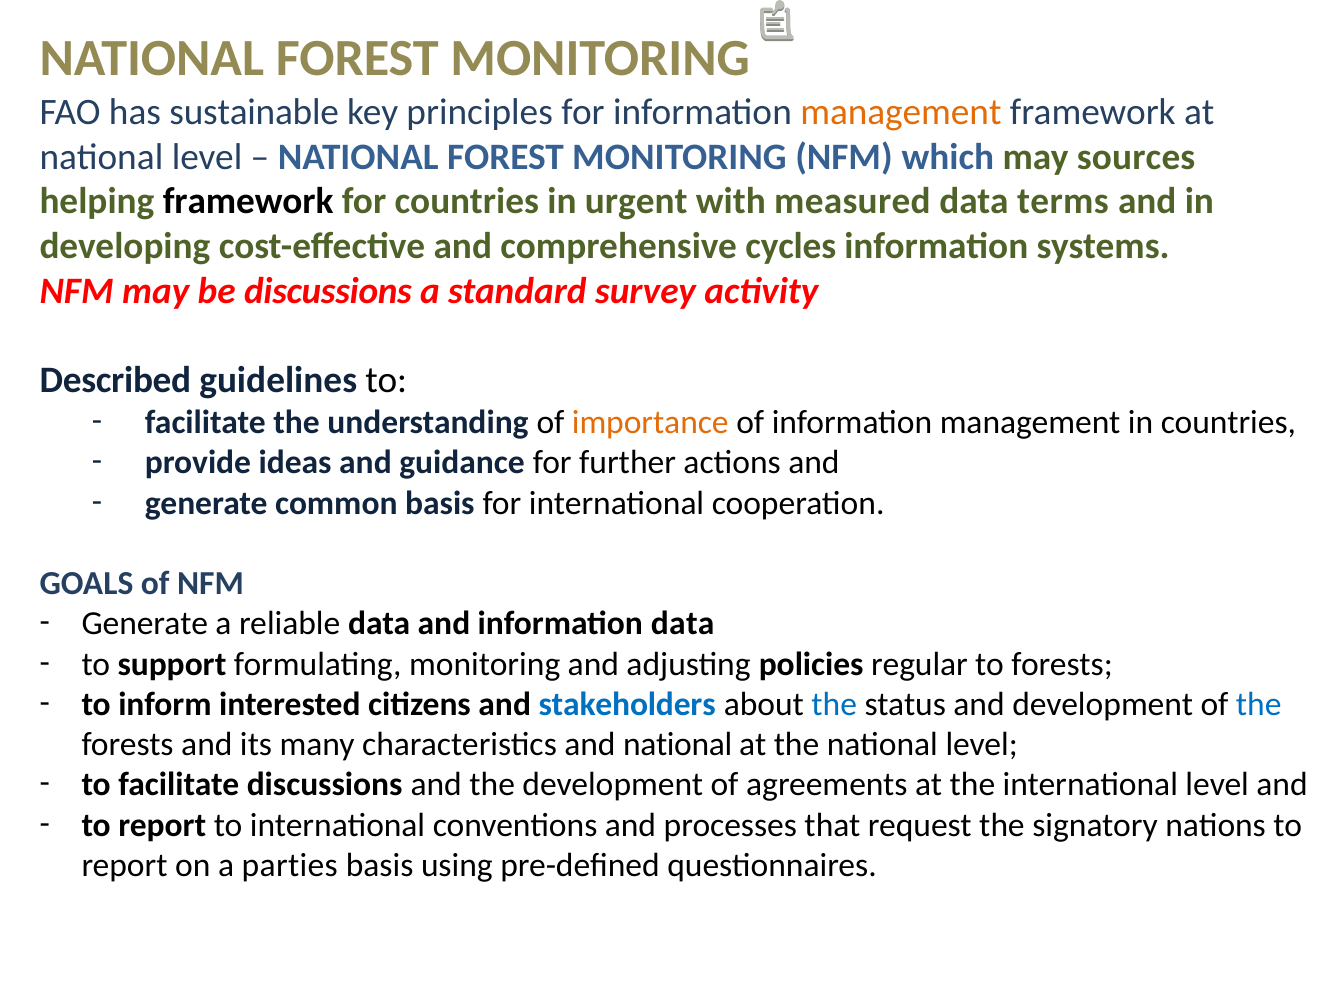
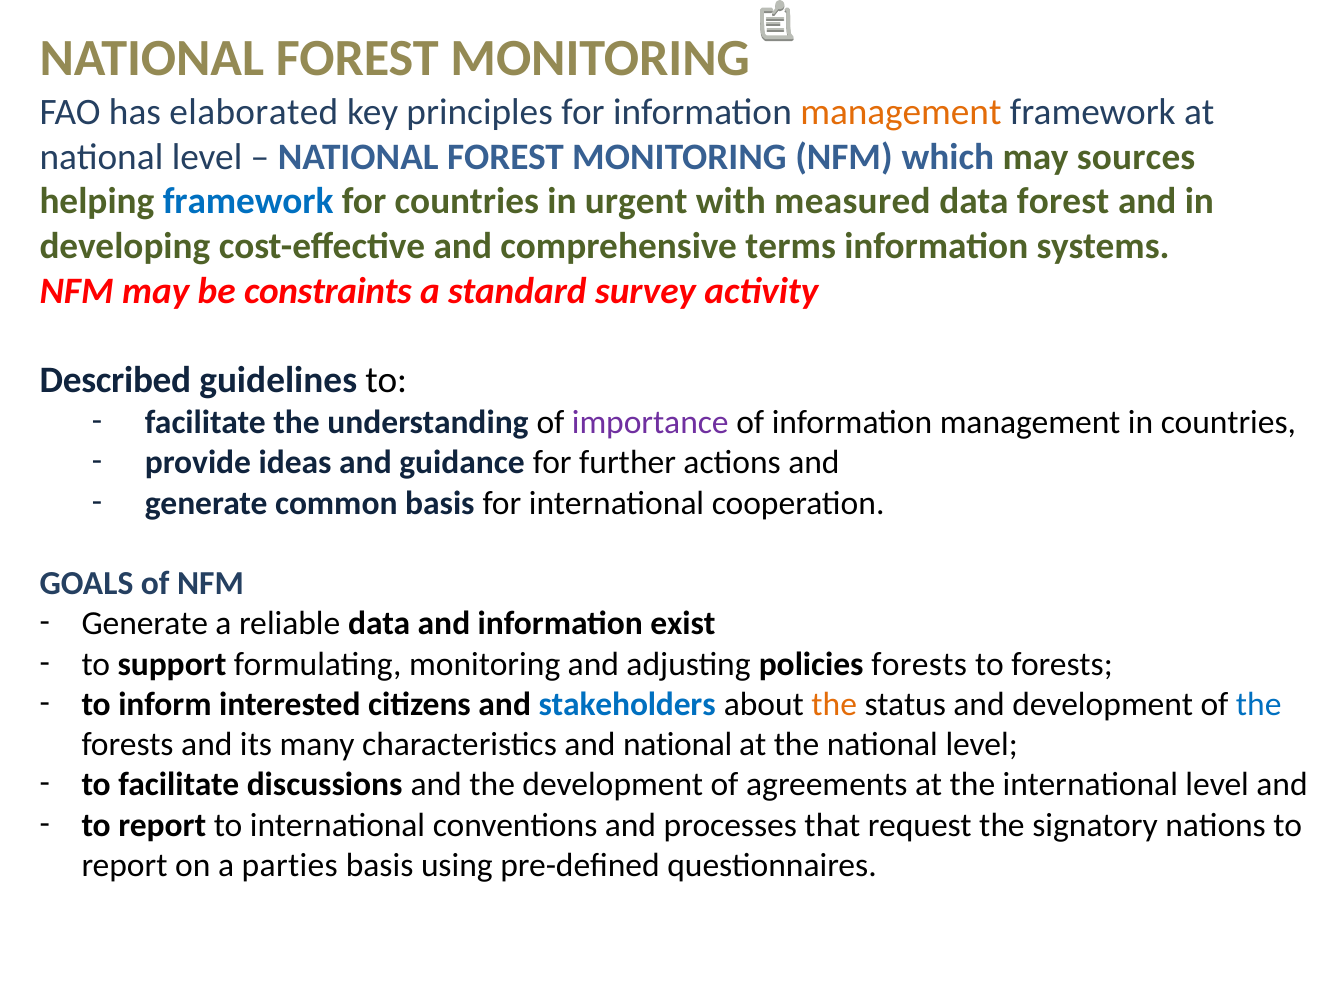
sustainable: sustainable -> elaborated (254, 112)
framework colour: black -> blue (248, 202)
data terms: terms -> forest (1063, 202)
cycles: cycles -> terms (791, 246)
be discussions: discussions -> constraints (328, 291)
importance colour: orange -> purple (650, 423)
information data: data -> exist (683, 624)
policies regular: regular -> forests (919, 664)
the colour: blue -> orange (834, 705)
